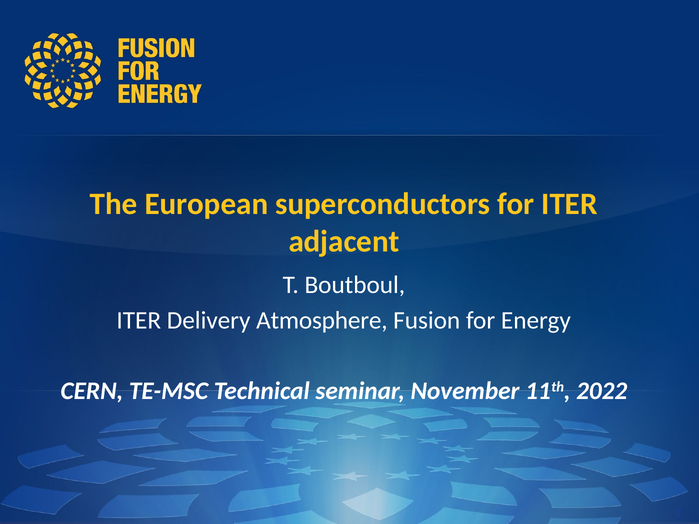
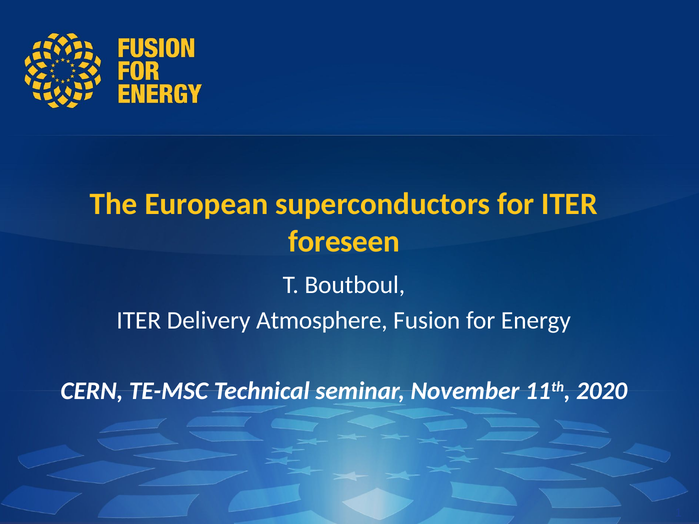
adjacent: adjacent -> foreseen (344, 242)
2022: 2022 -> 2020 (602, 391)
